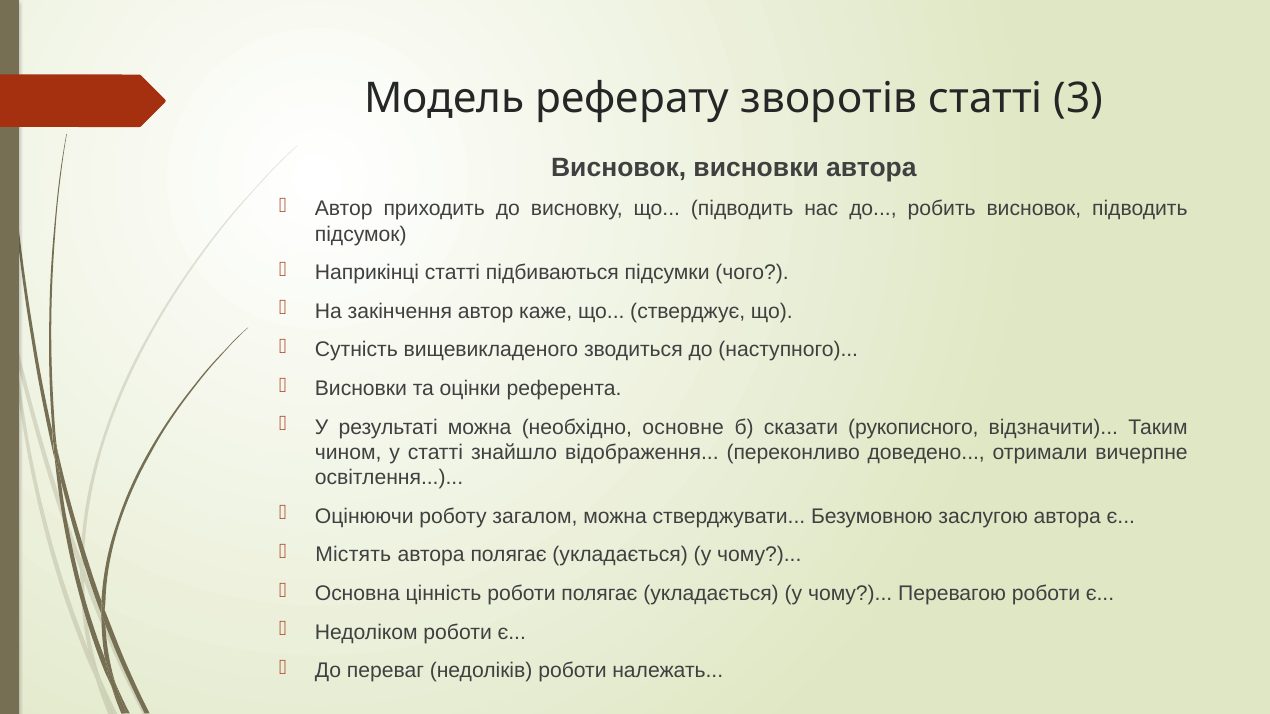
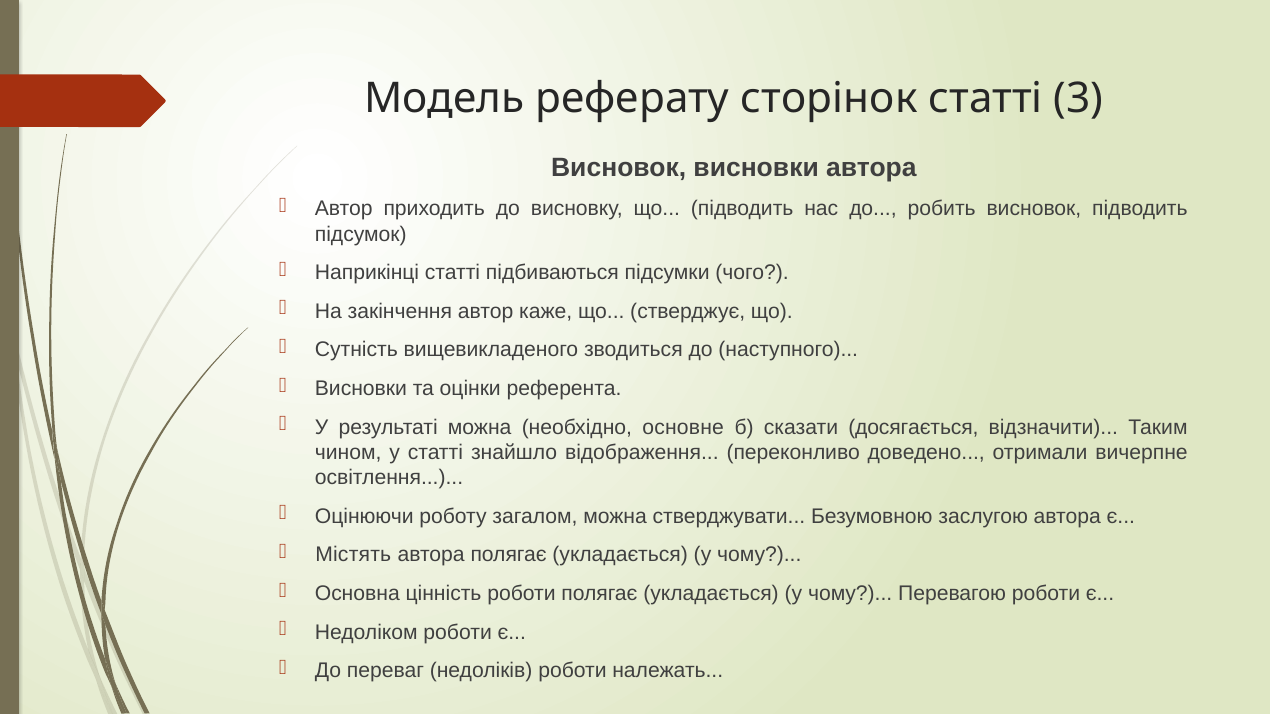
зворотів: зворотів -> сторінок (829, 98)
рукописного: рукописного -> досягається (913, 427)
